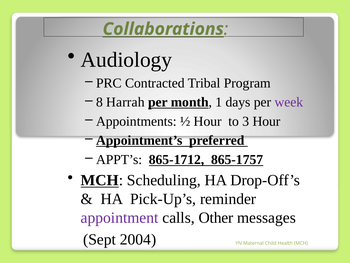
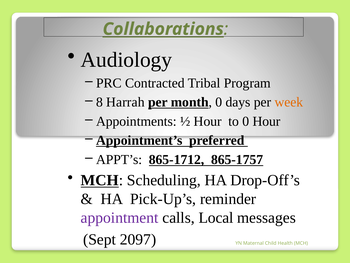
month 1: 1 -> 0 (219, 102)
week colour: purple -> orange (289, 102)
to 3: 3 -> 0 (246, 121)
Other: Other -> Local (216, 217)
2004: 2004 -> 2097 (138, 239)
